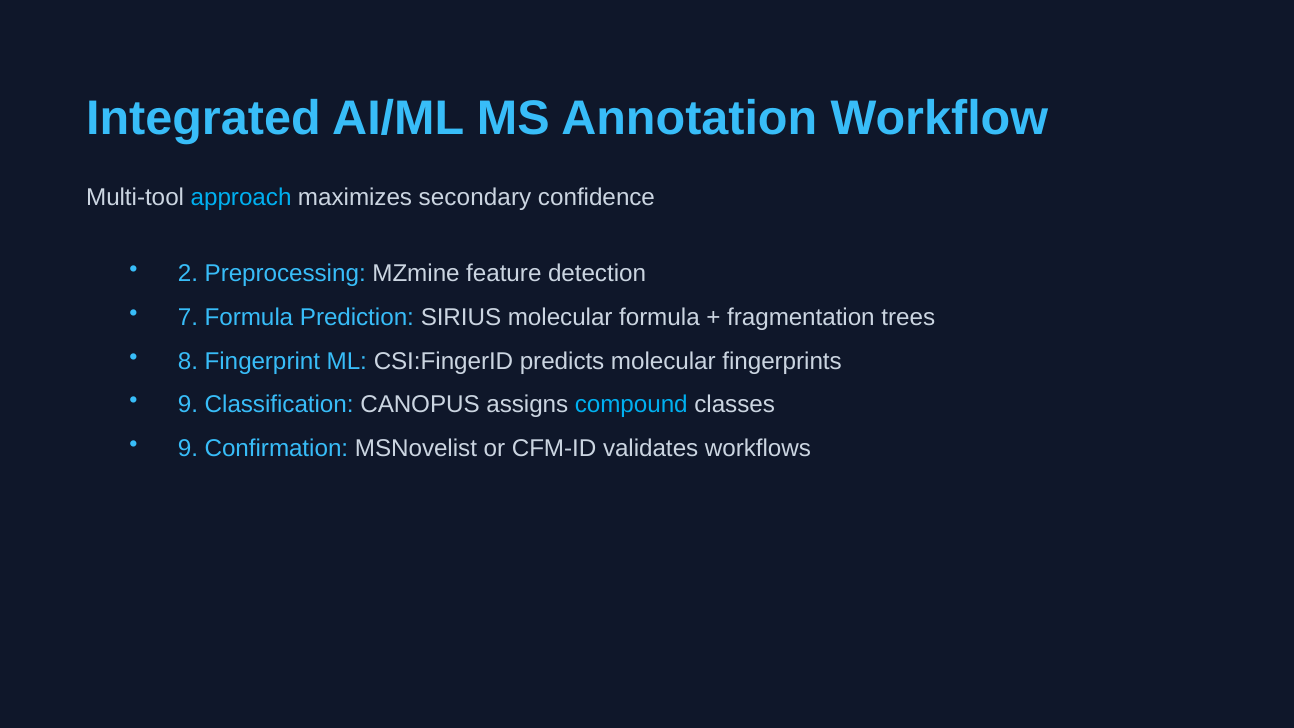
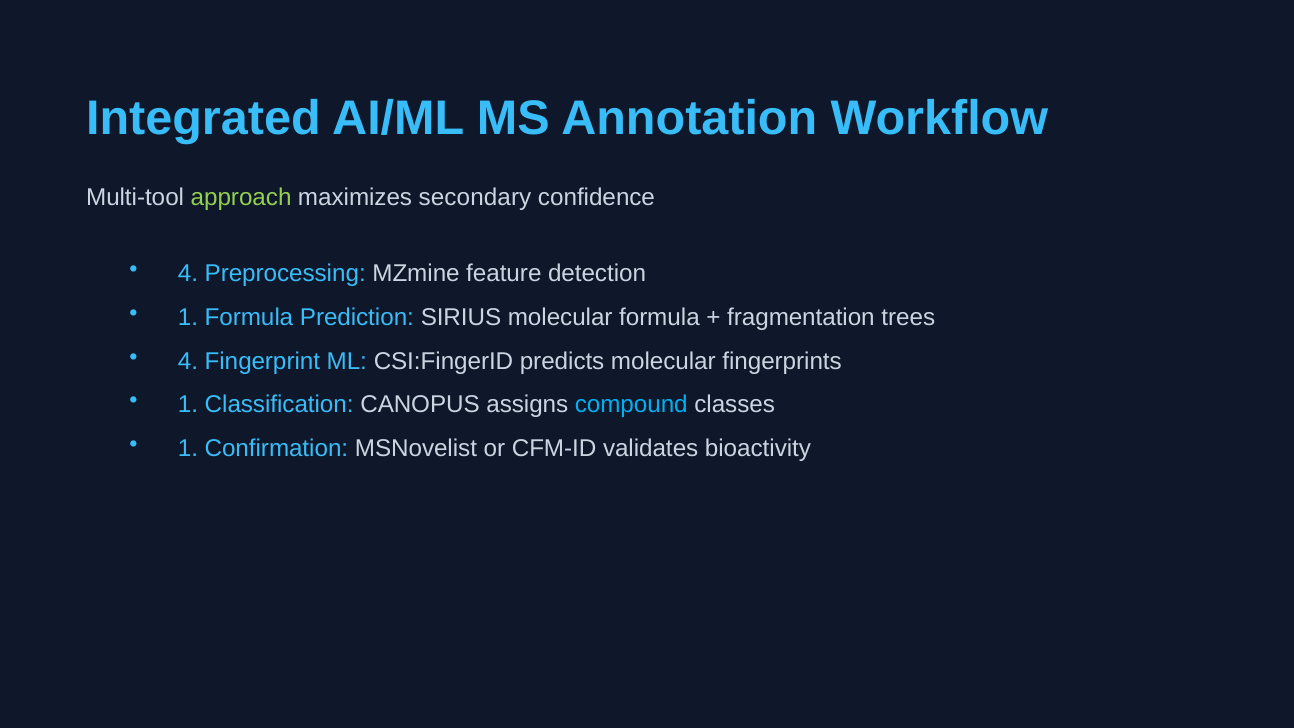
approach colour: light blue -> light green (241, 198)
2: 2 -> 4 (188, 274)
7: 7 -> 1 (188, 318)
8: 8 -> 4 (188, 361)
9: 9 -> 1 (188, 405)
9: 9 -> 1 (188, 449)
workflows: workflows -> bioactivity (758, 449)
